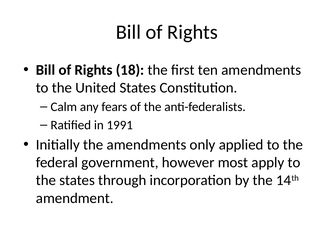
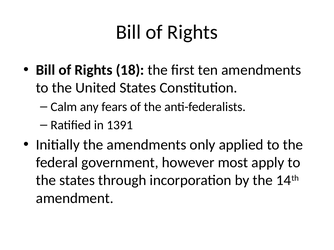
1991: 1991 -> 1391 (120, 125)
